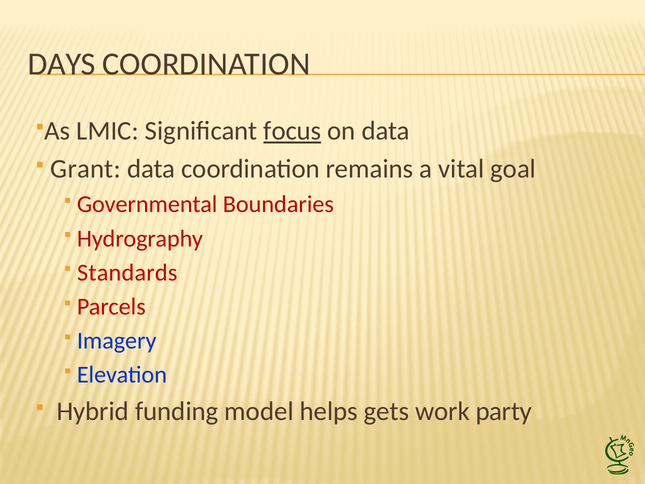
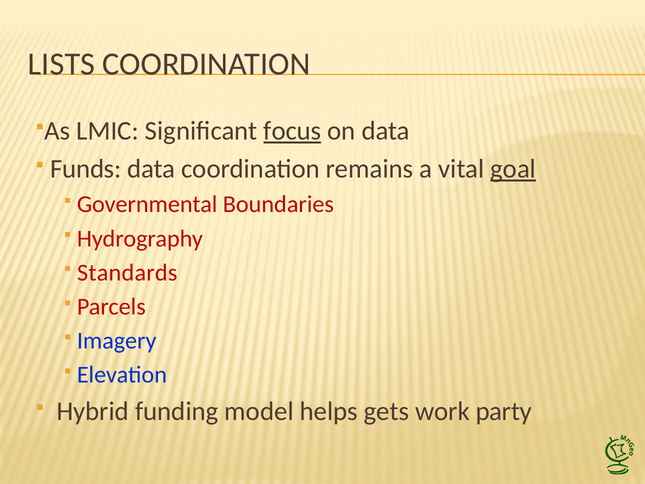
DAYS: DAYS -> LISTS (61, 64)
Grant: Grant -> Funds (86, 169)
goal underline: none -> present (513, 169)
